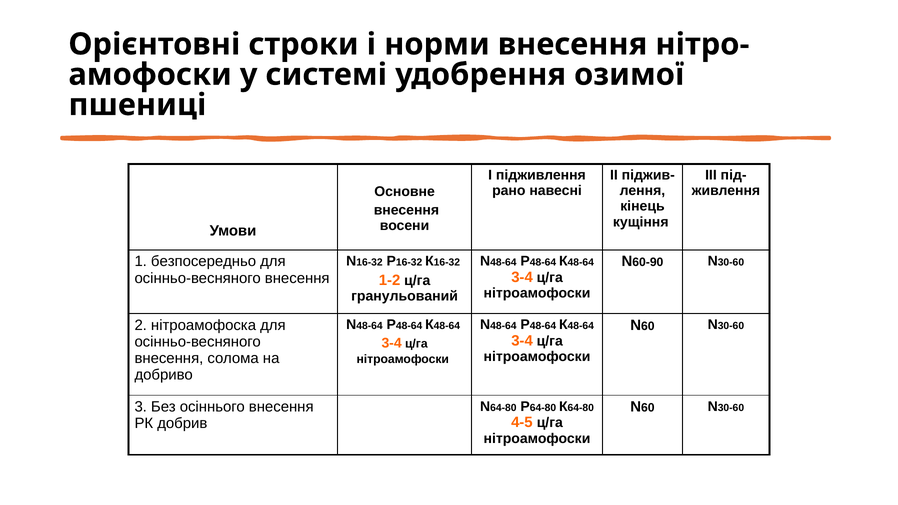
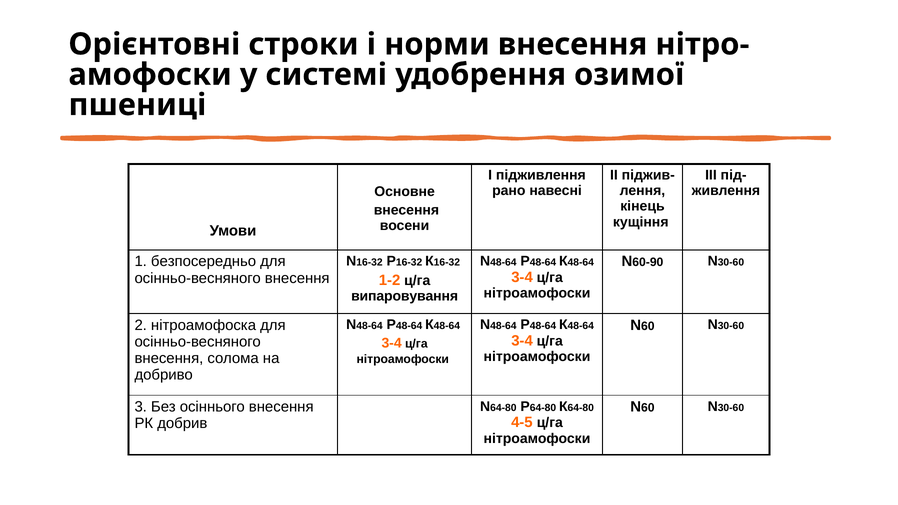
гранульований: гранульований -> випаровування (405, 296)
